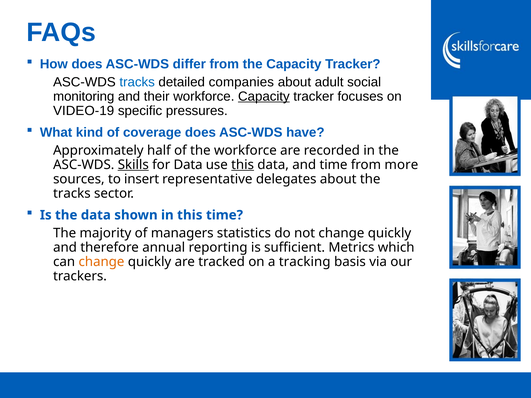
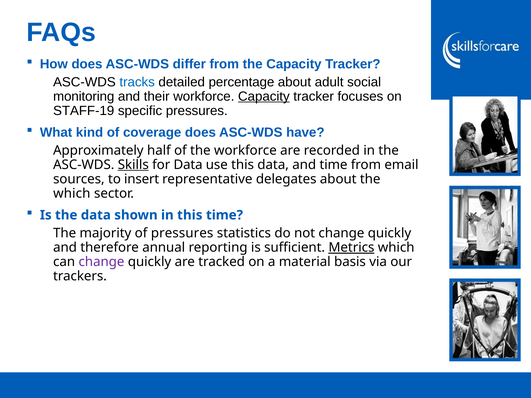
companies: companies -> percentage (241, 82)
VIDEO-19: VIDEO-19 -> STAFF-19 (84, 111)
this underline: present -> none (243, 165)
more: more -> email (401, 165)
tracks: tracks -> which (72, 193)
of managers: managers -> pressures (182, 233)
Metrics underline: none -> present (351, 248)
change colour: orange -> purple (101, 262)
tracking: tracking -> material (305, 262)
